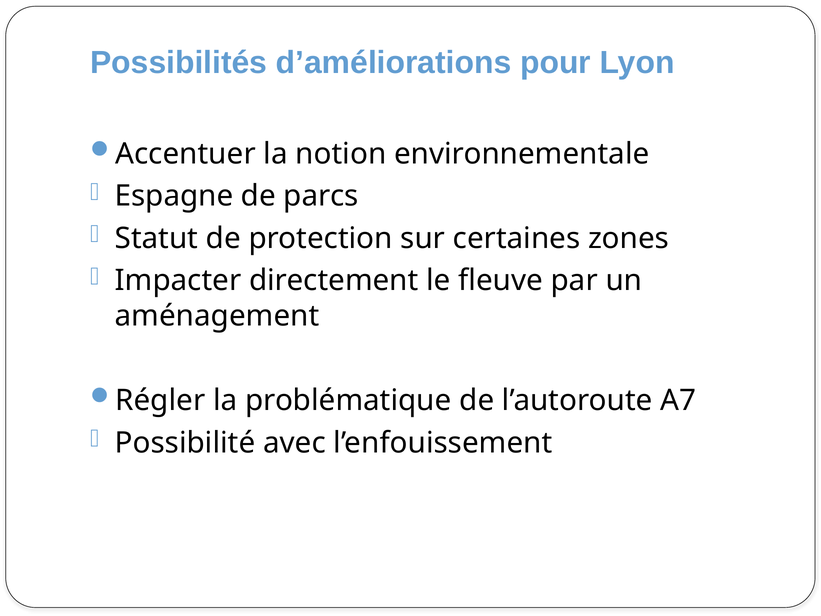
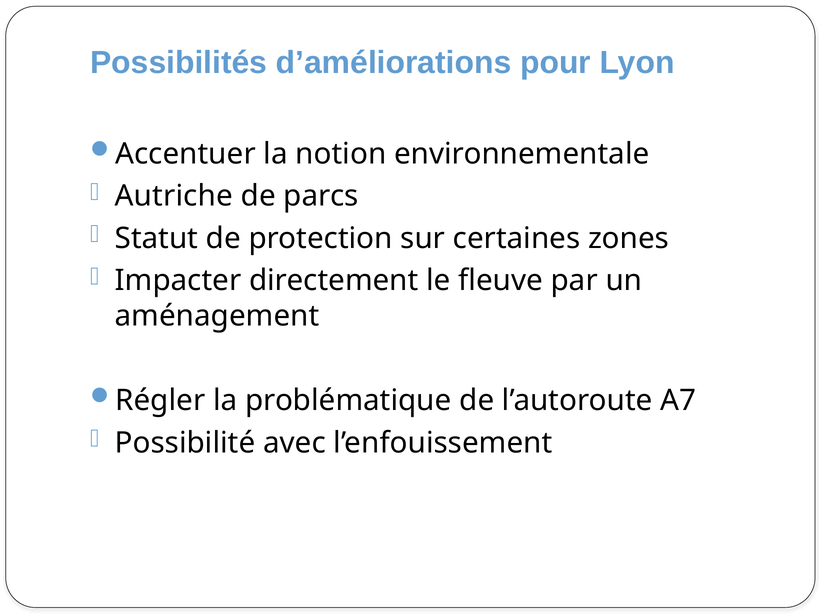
Espagne: Espagne -> Autriche (174, 196)
